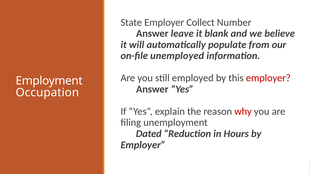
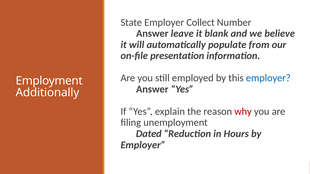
unemployed: unemployed -> presentation (177, 56)
employer colour: red -> blue (268, 78)
Occupation: Occupation -> Additionally (47, 93)
